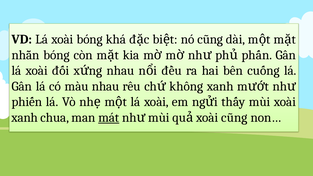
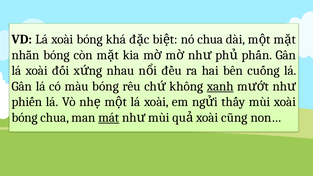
nó cũng: cũng -> chua (210, 39)
màu nhau: nhau -> bóng (106, 86)
xanh underline: none -> present (220, 86)
xanh: xanh -> bóng (25, 118)
